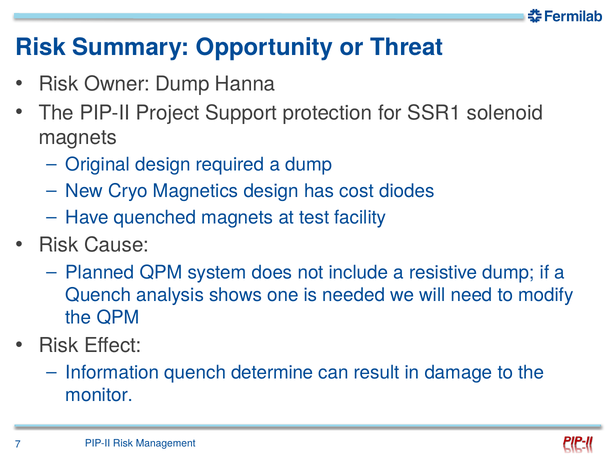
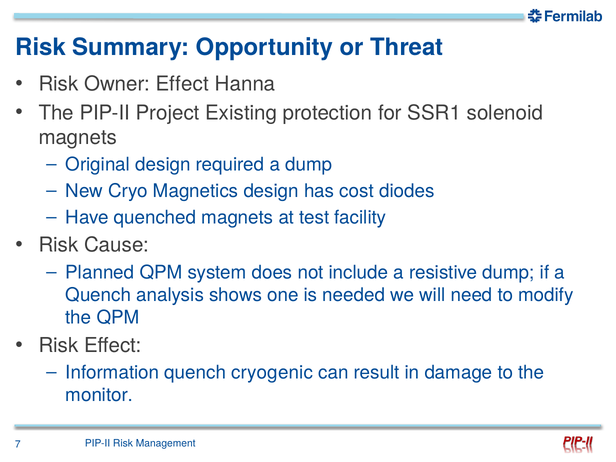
Owner Dump: Dump -> Effect (182, 84)
Support: Support -> Existing (241, 113)
determine: determine -> cryogenic (272, 373)
